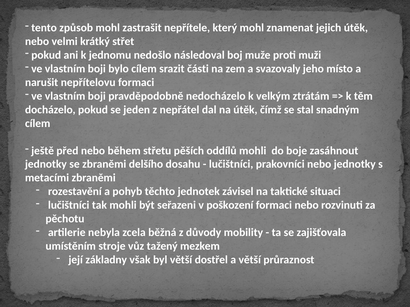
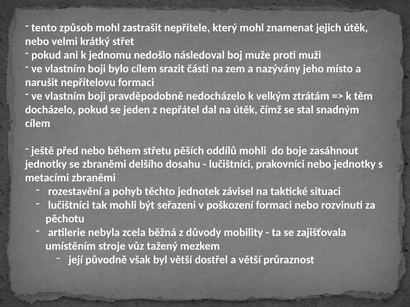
svazovaly: svazovaly -> nazývány (278, 69)
základny: základny -> původně (106, 260)
